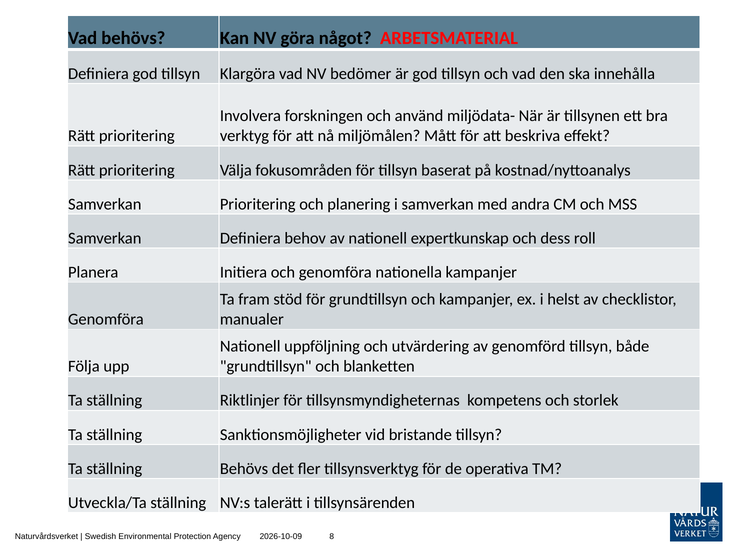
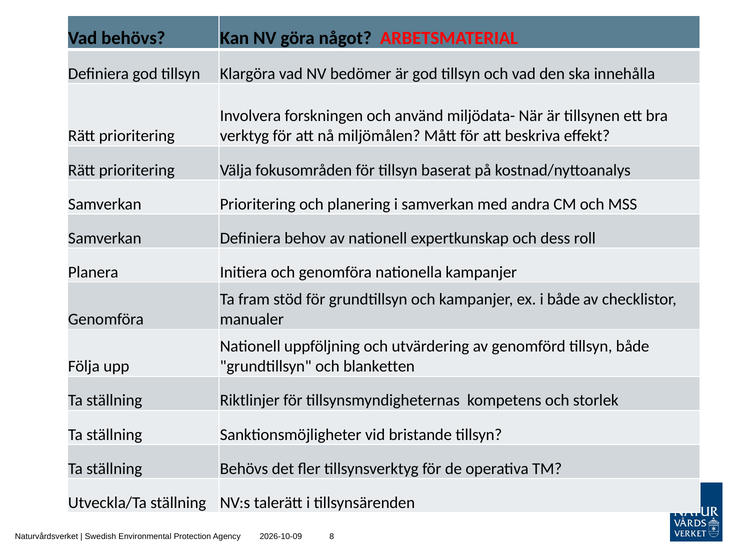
i helst: helst -> både (563, 299)
